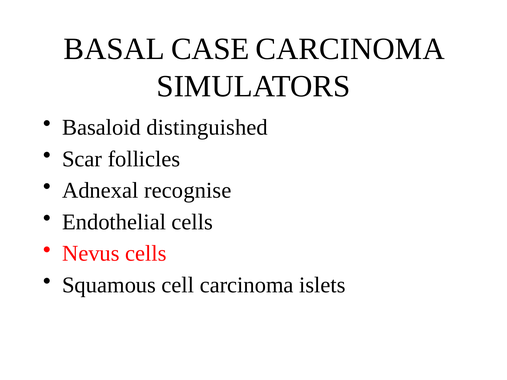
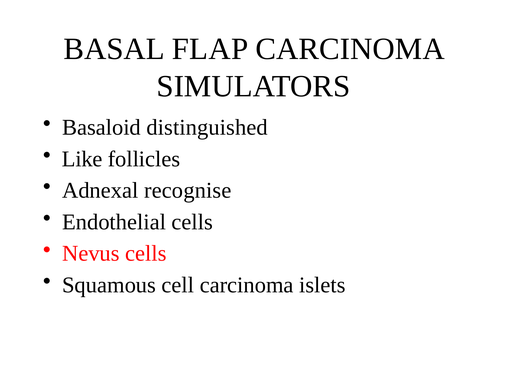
CASE: CASE -> FLAP (210, 49)
Scar: Scar -> Like (82, 159)
